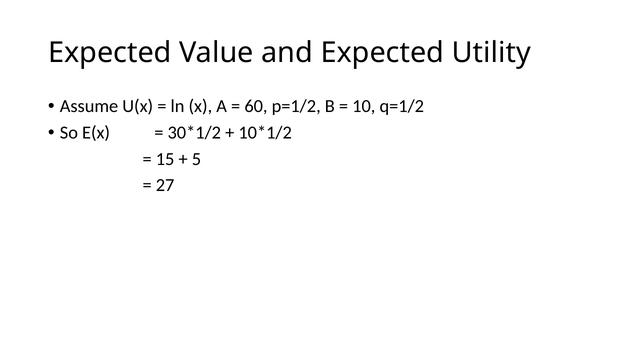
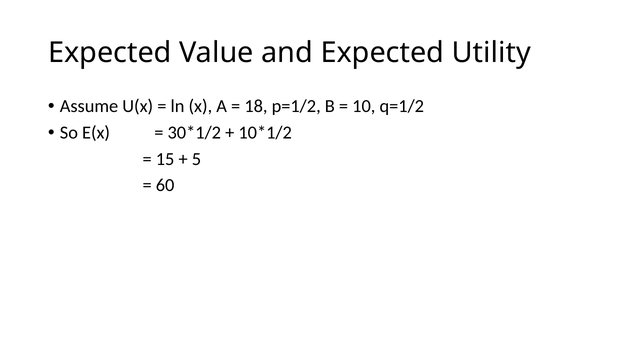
60: 60 -> 18 (256, 106)
27: 27 -> 60 (165, 186)
